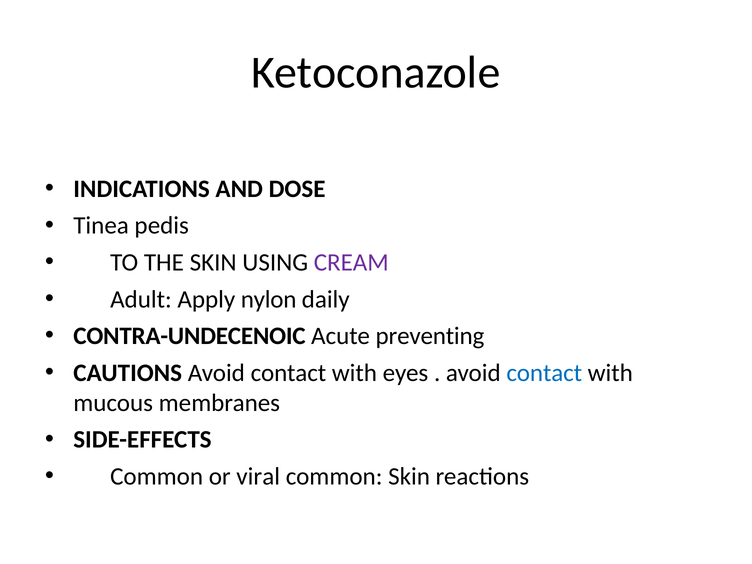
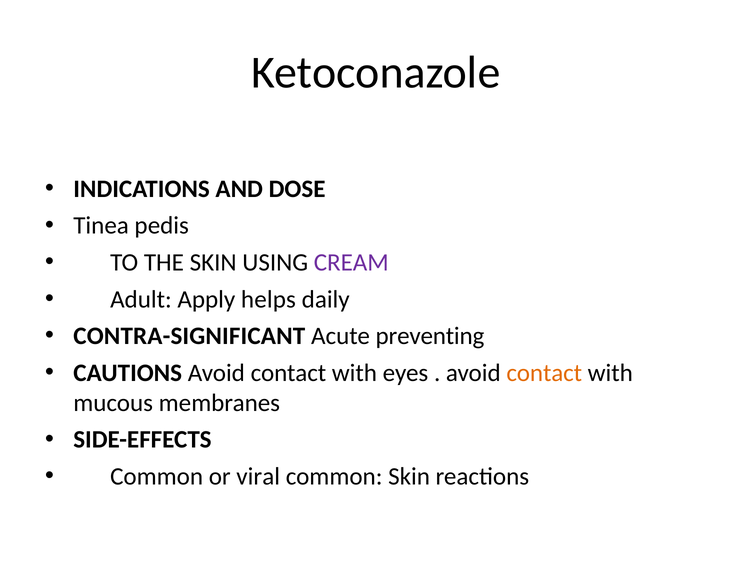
nylon: nylon -> helps (268, 299)
CONTRA-UNDECENOIC: CONTRA-UNDECENOIC -> CONTRA-SIGNIFICANT (189, 336)
contact colour: blue -> orange (544, 373)
